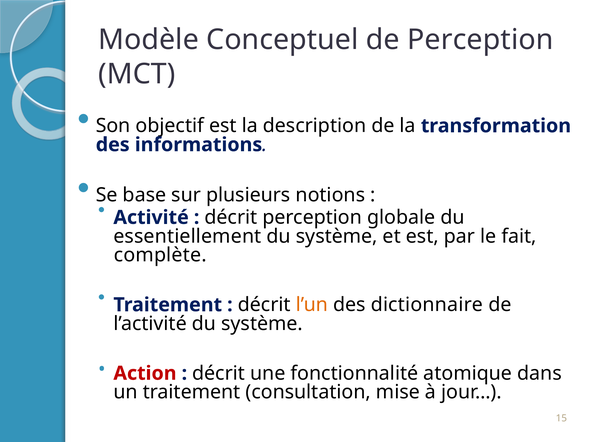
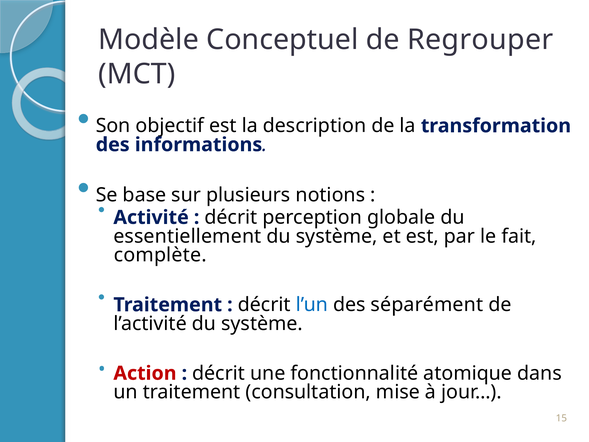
de Perception: Perception -> Regrouper (480, 40)
l’un colour: orange -> blue (312, 305)
dictionnaire: dictionnaire -> séparément (427, 305)
